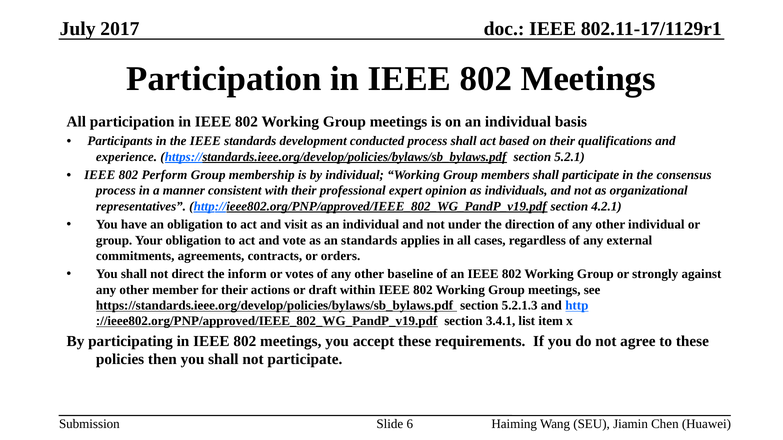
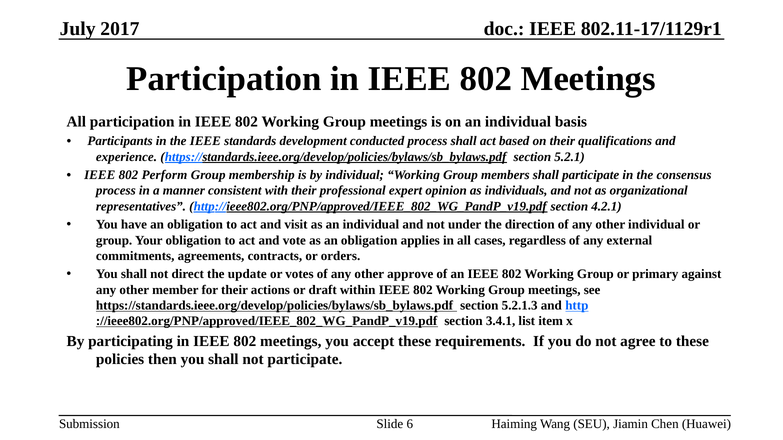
as an standards: standards -> obligation (369, 240)
inform: inform -> update (247, 274)
baseline: baseline -> approve (410, 274)
strongly: strongly -> primary (655, 274)
